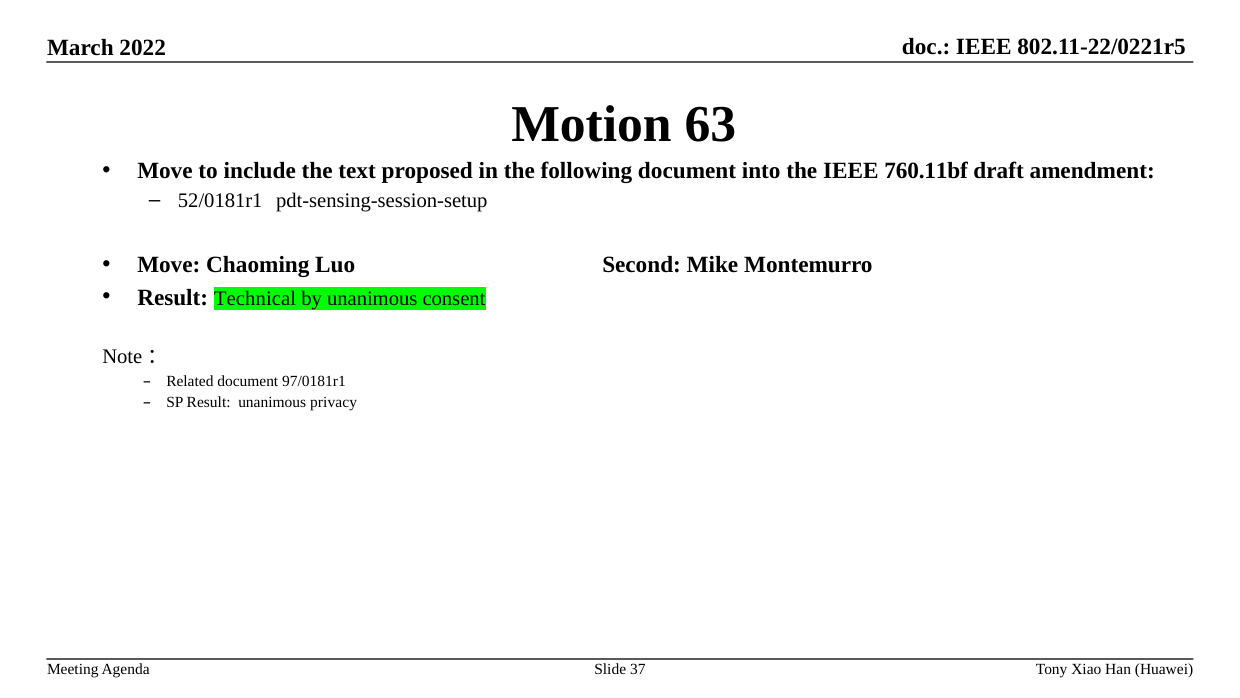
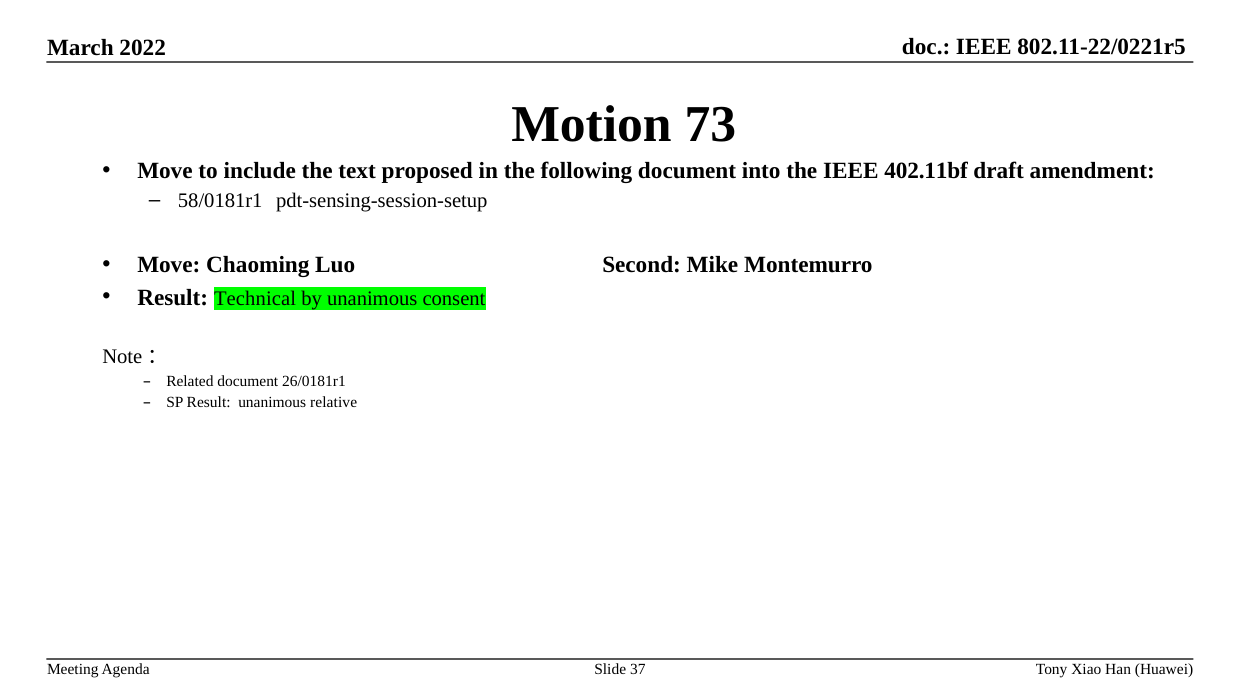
63: 63 -> 73 (710, 125)
760.11bf: 760.11bf -> 402.11bf (926, 171)
52/0181r1: 52/0181r1 -> 58/0181r1 (220, 201)
97/0181r1: 97/0181r1 -> 26/0181r1 (314, 381)
privacy: privacy -> relative (334, 403)
